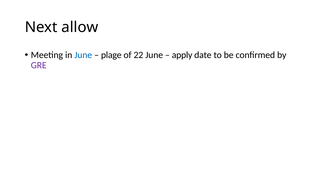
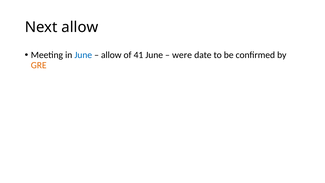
plage: plage -> allow (111, 55)
22: 22 -> 41 (138, 55)
apply: apply -> were (182, 55)
GRE colour: purple -> orange (39, 65)
